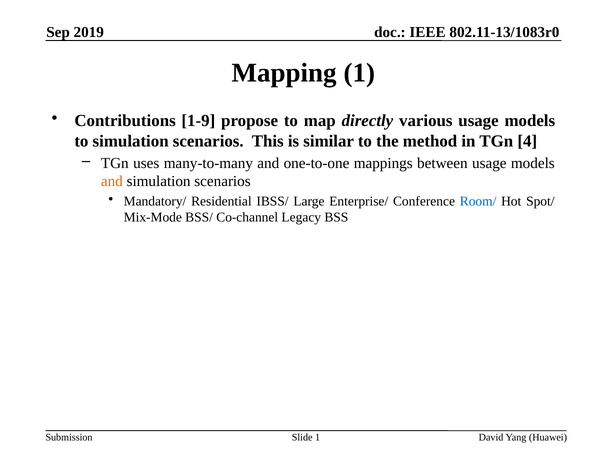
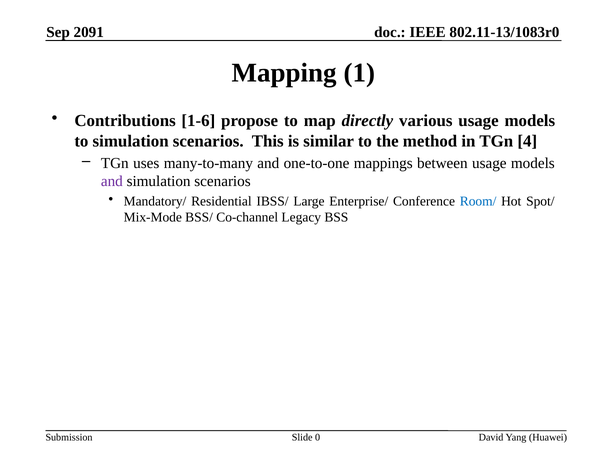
2019: 2019 -> 2091 (89, 32)
1-9: 1-9 -> 1-6 (198, 121)
and colour: orange -> purple (112, 181)
Slide 1: 1 -> 0 (318, 437)
